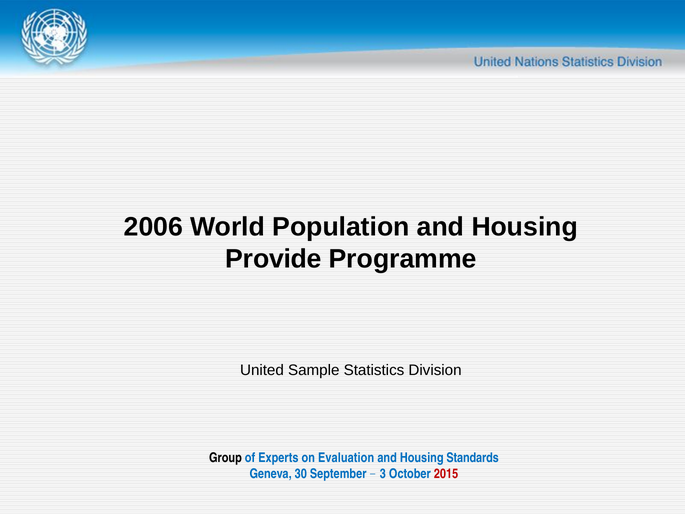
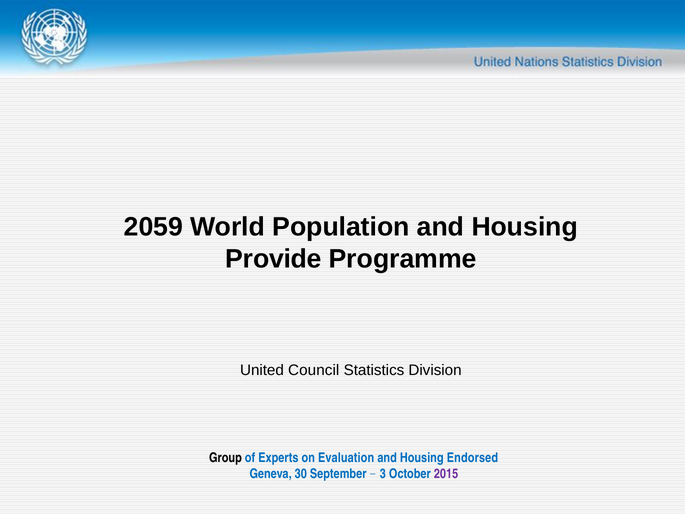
2006: 2006 -> 2059 (153, 227)
Sample: Sample -> Council (314, 370)
Standards: Standards -> Endorsed (472, 458)
2015 colour: red -> purple (446, 474)
